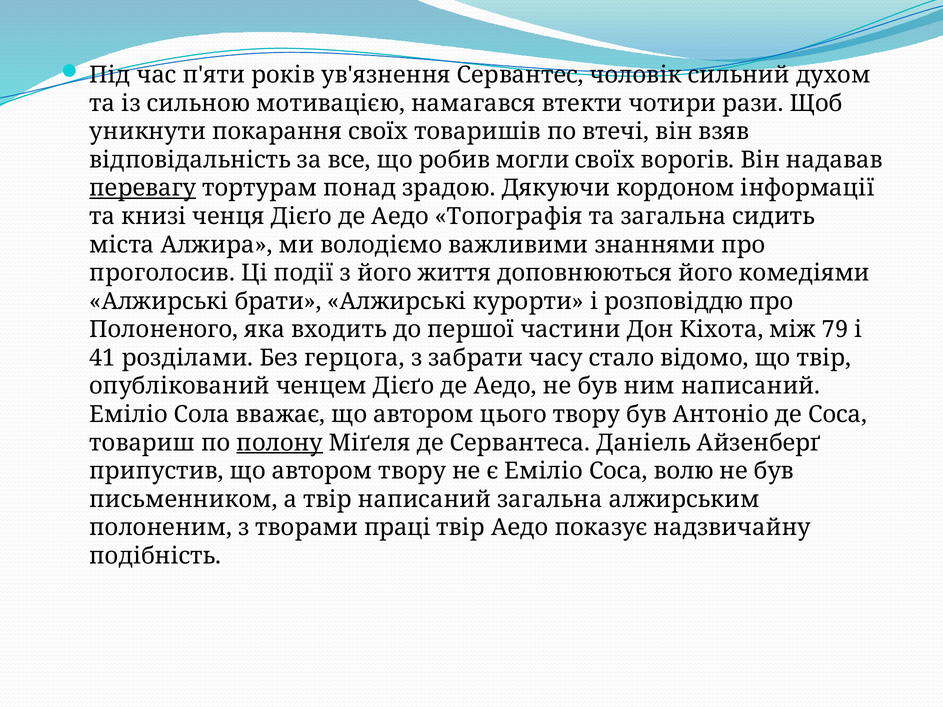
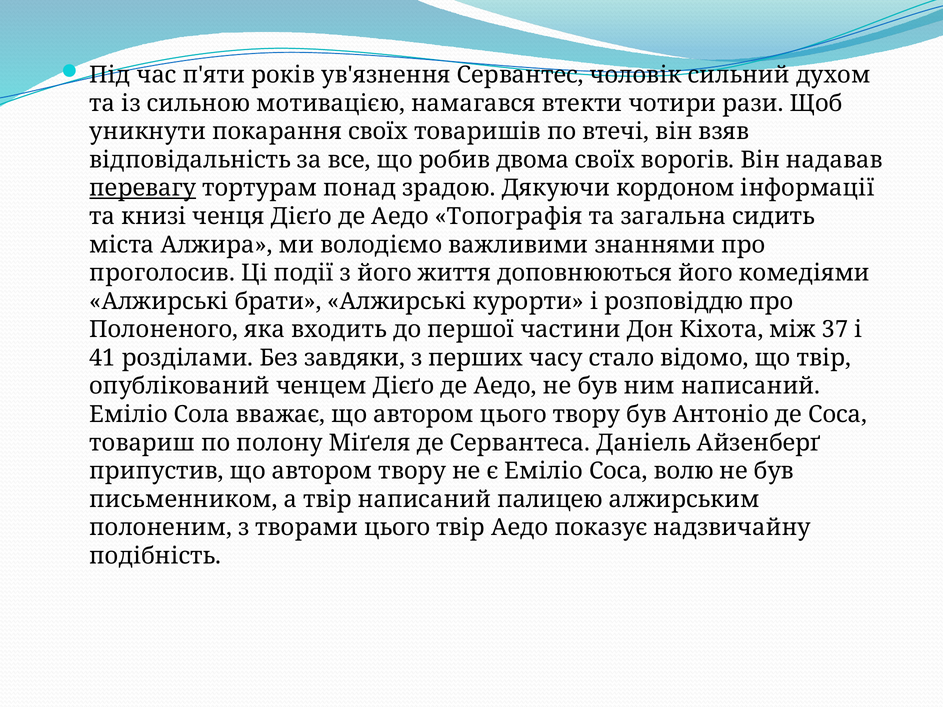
могли: могли -> двома (533, 160)
79: 79 -> 37 (835, 330)
герцога: герцога -> завдяки (355, 358)
забрати: забрати -> перших (476, 358)
полону underline: present -> none (280, 443)
написаний загальна: загальна -> палицею (550, 499)
творами праці: праці -> цього (397, 528)
